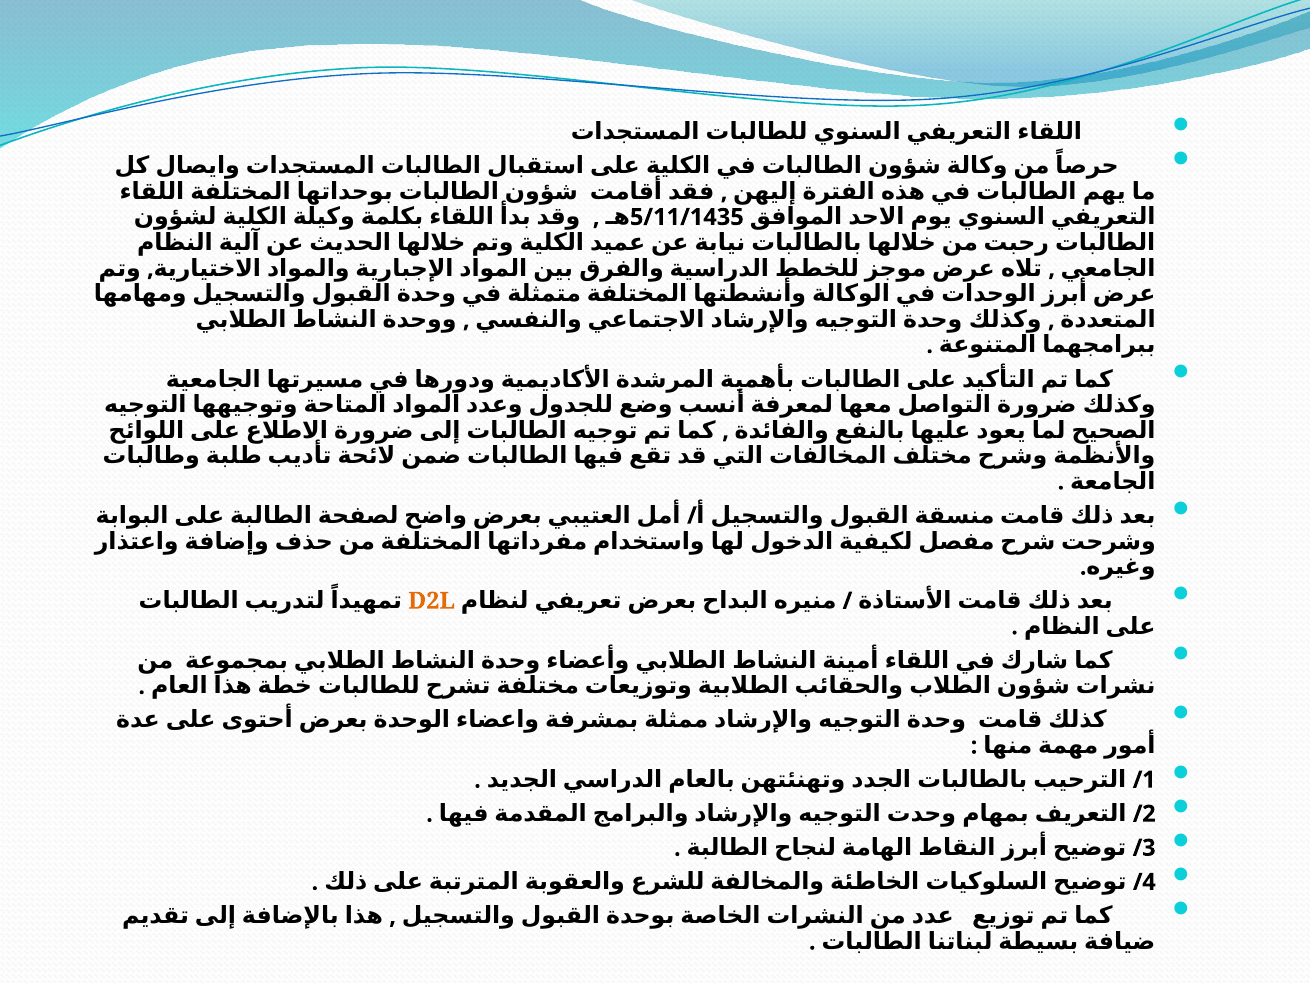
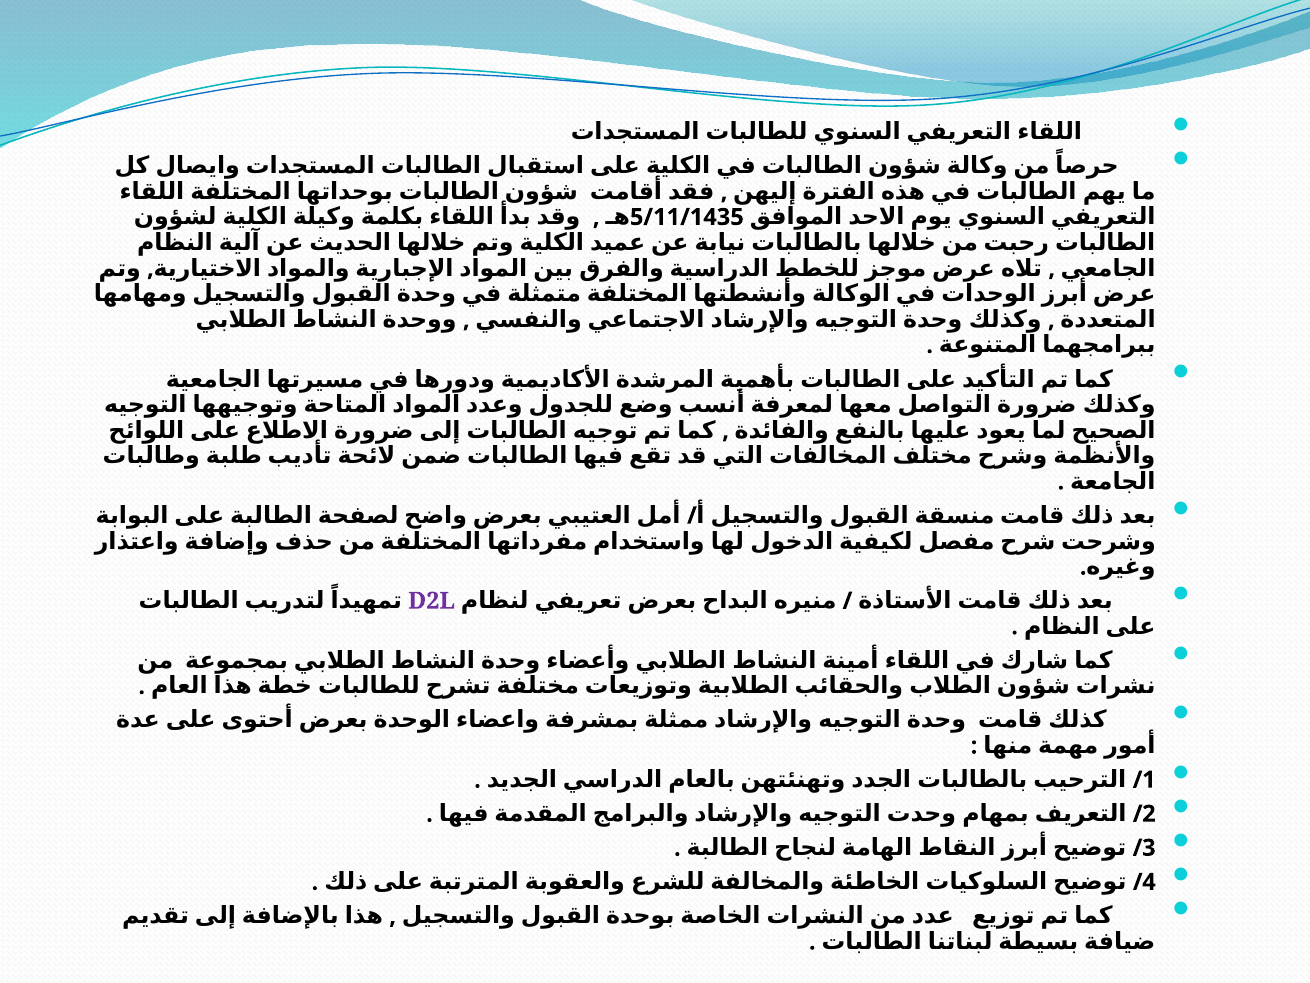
D2L colour: orange -> purple (432, 601)
